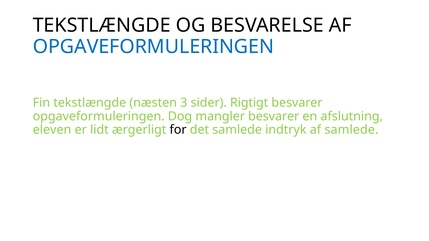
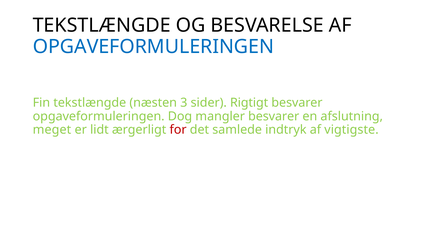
eleven: eleven -> meget (52, 130)
for colour: black -> red (178, 130)
af samlede: samlede -> vigtigste (351, 130)
